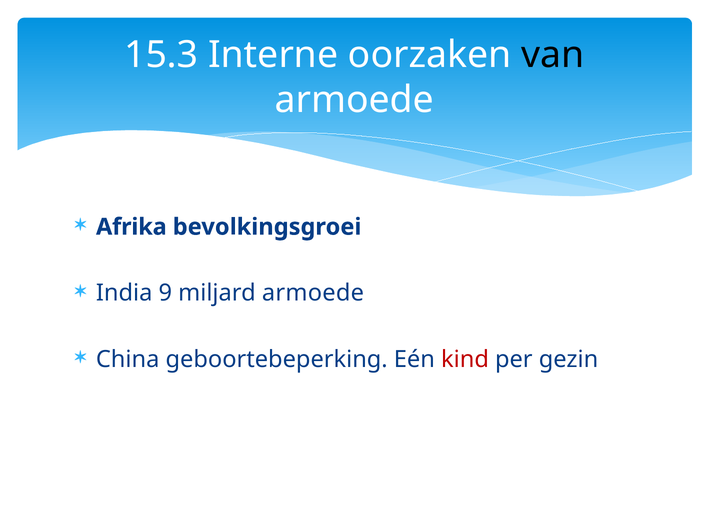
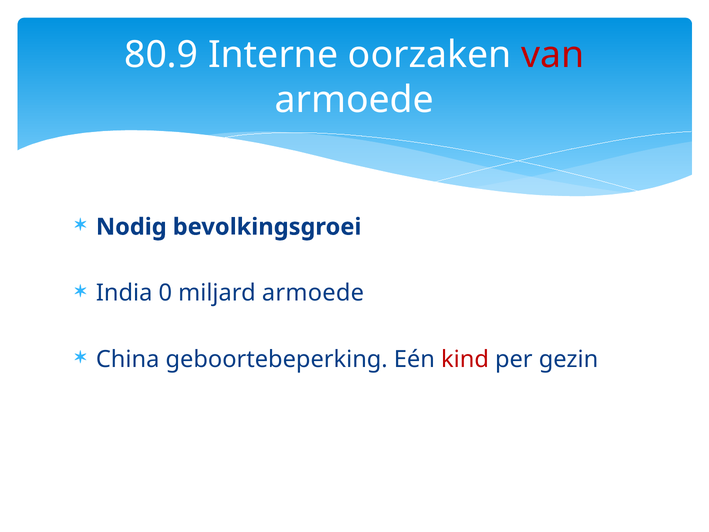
15.3: 15.3 -> 80.9 (161, 55)
van colour: black -> red (553, 55)
Afrika: Afrika -> Nodig (131, 227)
9: 9 -> 0 (165, 293)
